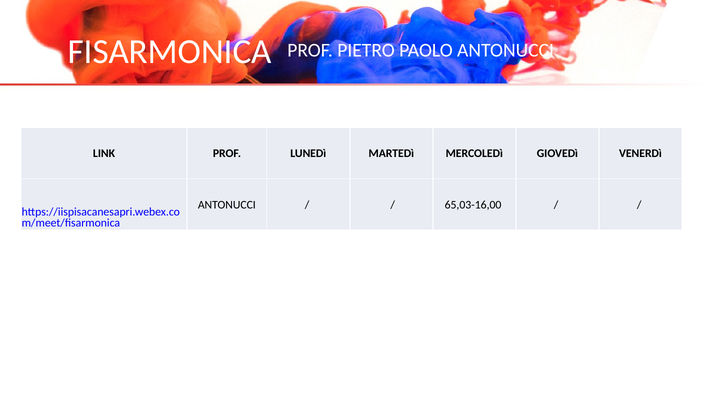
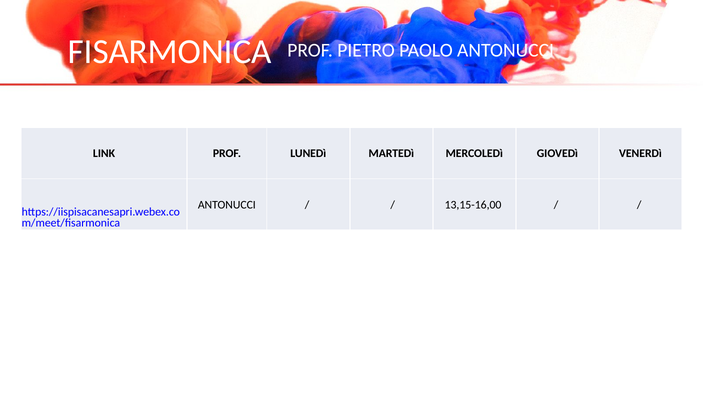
65,03-16,00: 65,03-16,00 -> 13,15-16,00 (473, 205)
